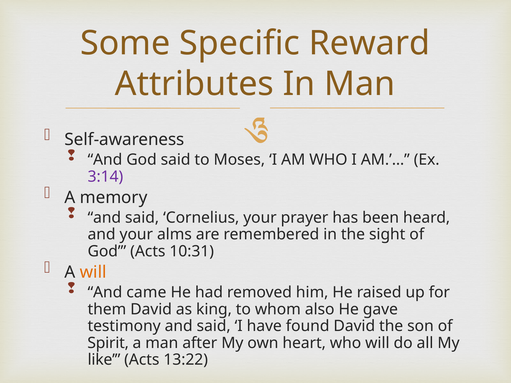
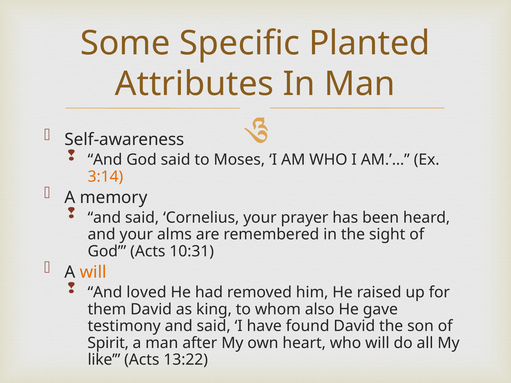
Reward: Reward -> Planted (369, 43)
3:14 colour: purple -> orange (105, 177)
came: came -> loved (146, 293)
